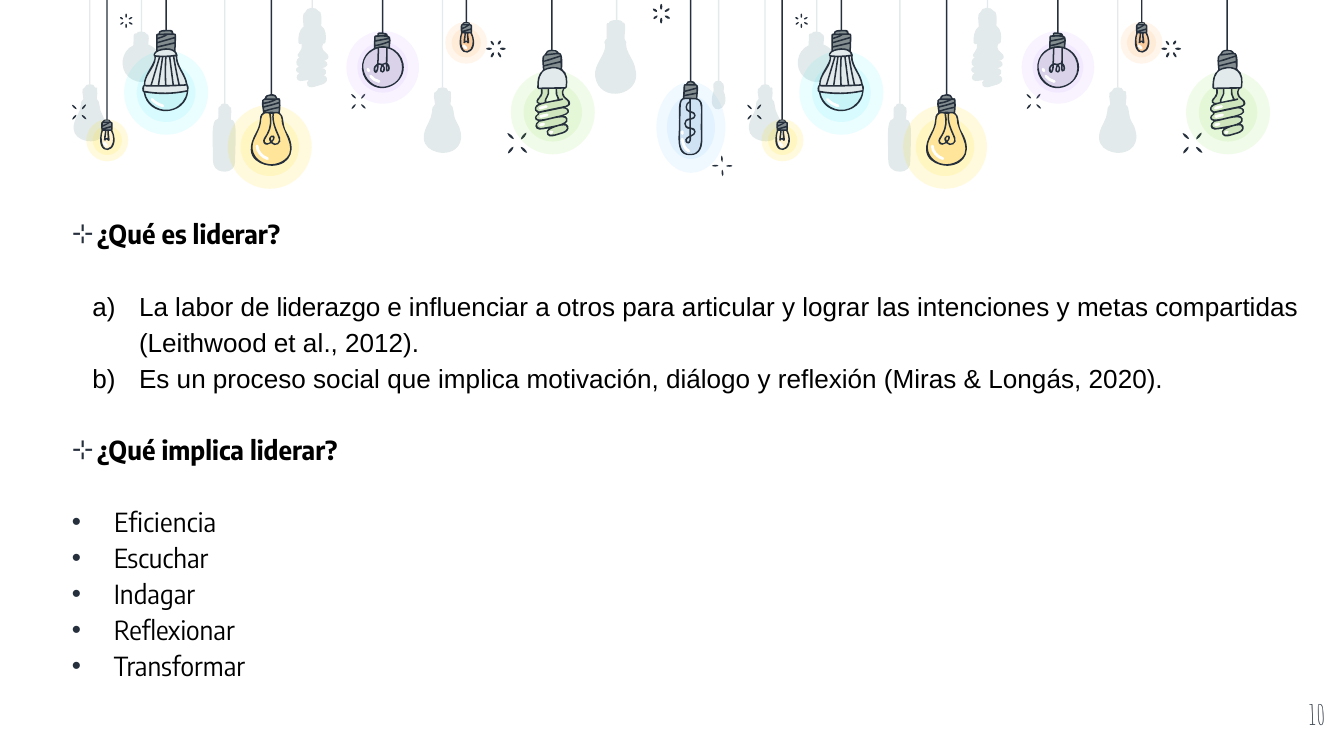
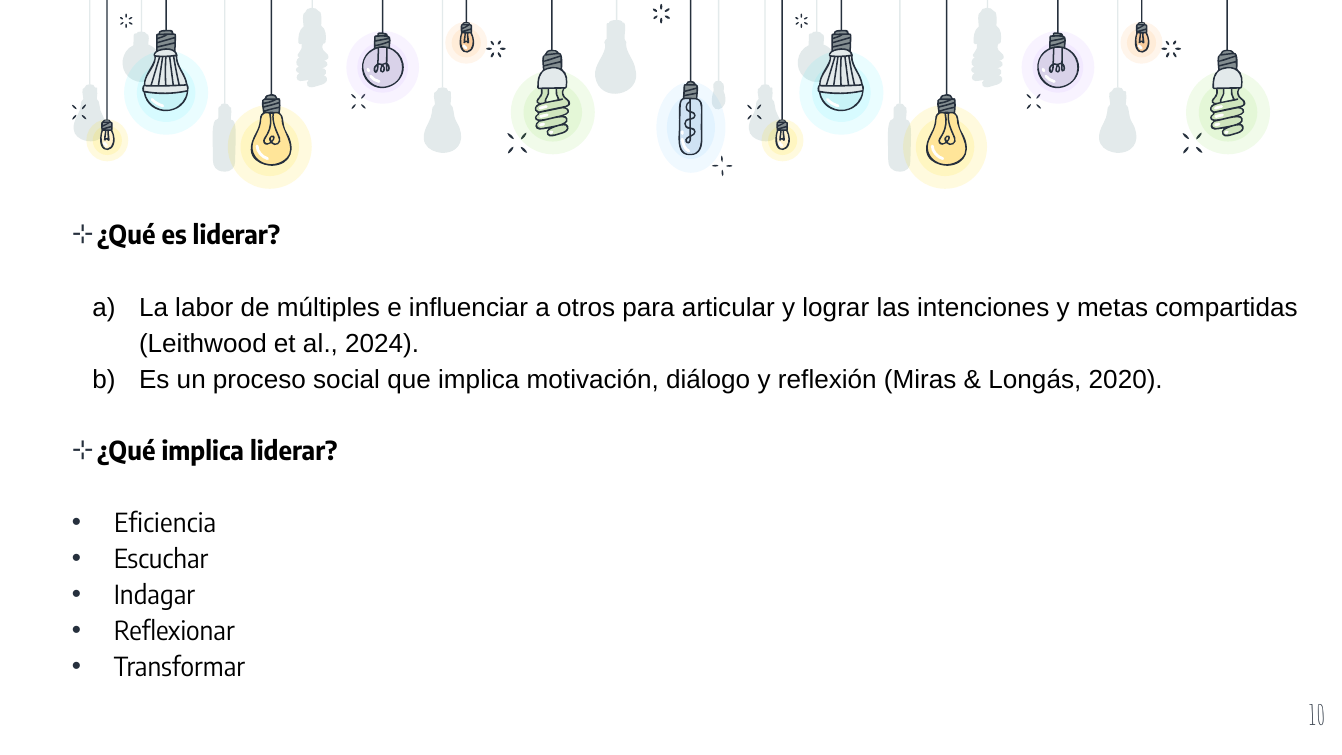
liderazgo: liderazgo -> múltiples (328, 308)
2012: 2012 -> 2024 (382, 344)
